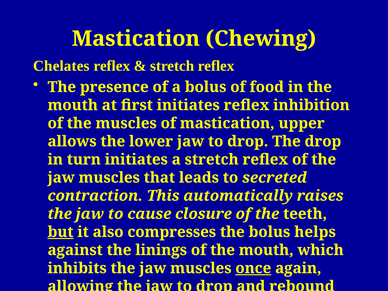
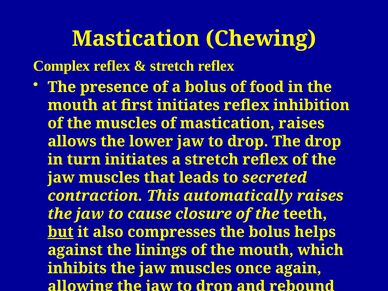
Chelates: Chelates -> Complex (62, 66)
mastication upper: upper -> raises (302, 123)
once underline: present -> none (253, 268)
